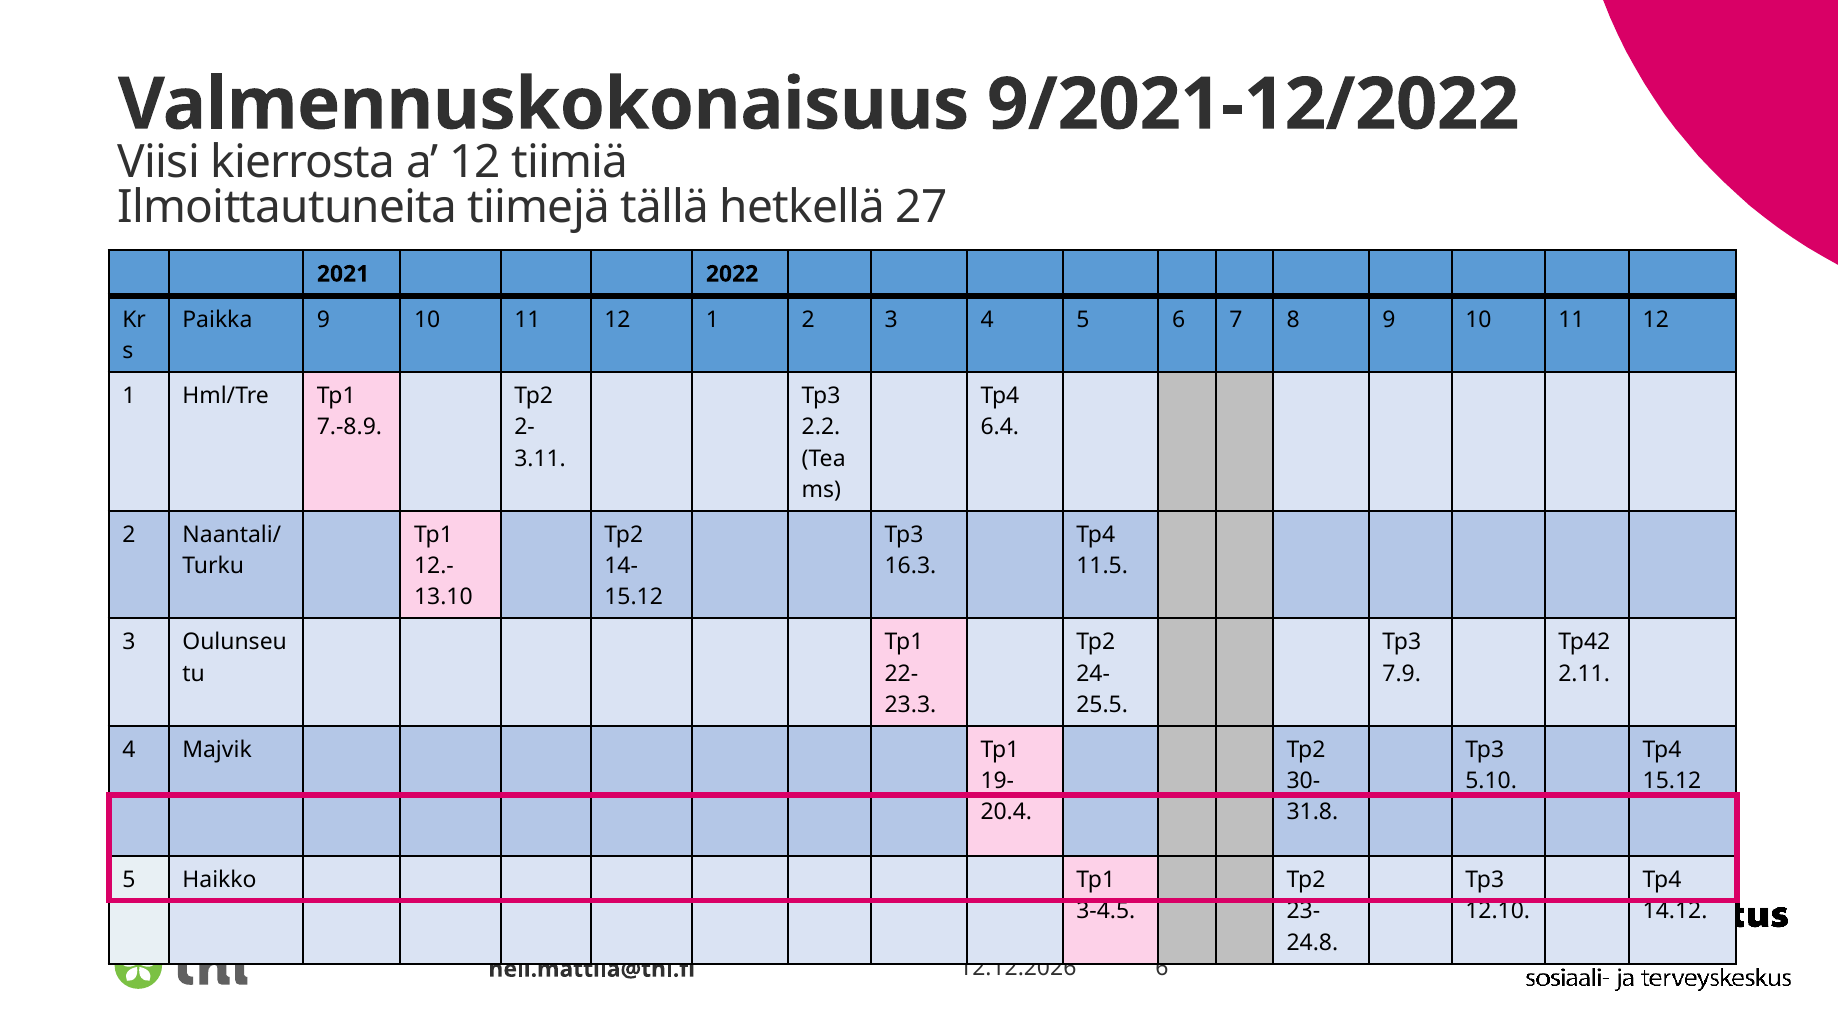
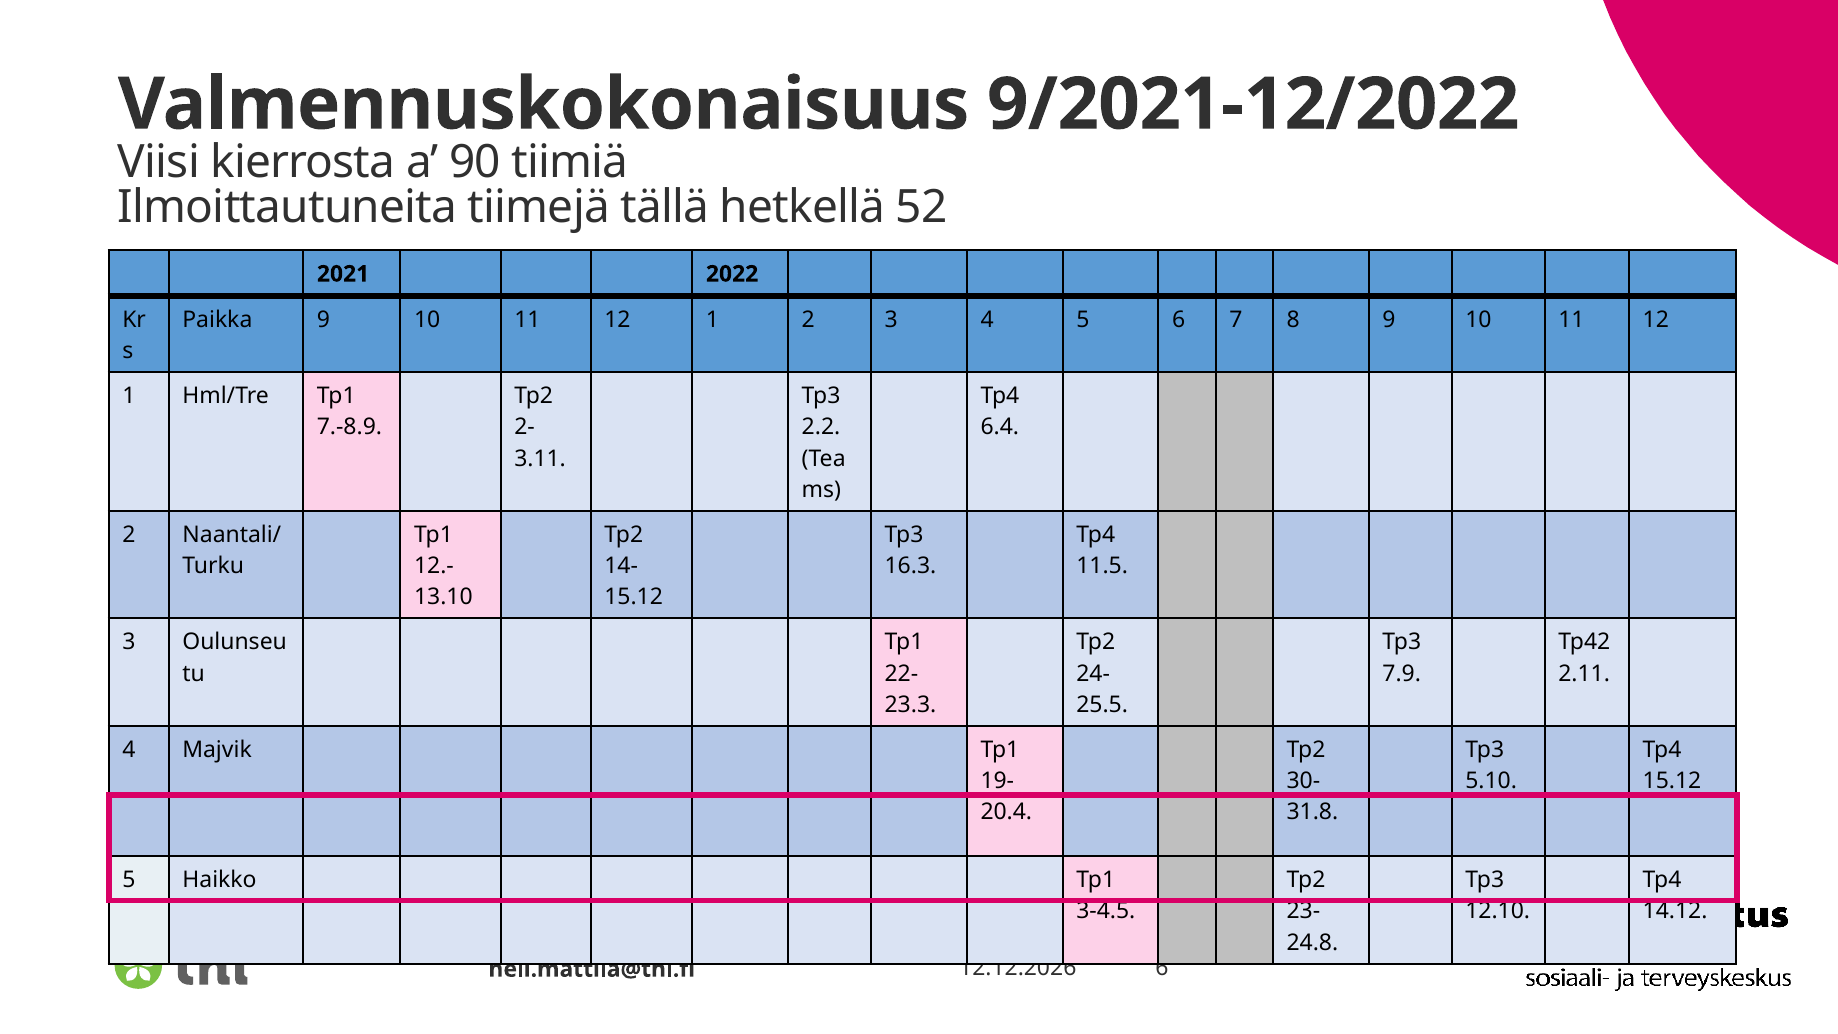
a 12: 12 -> 90 (475, 163)
27: 27 -> 52 (922, 207)
